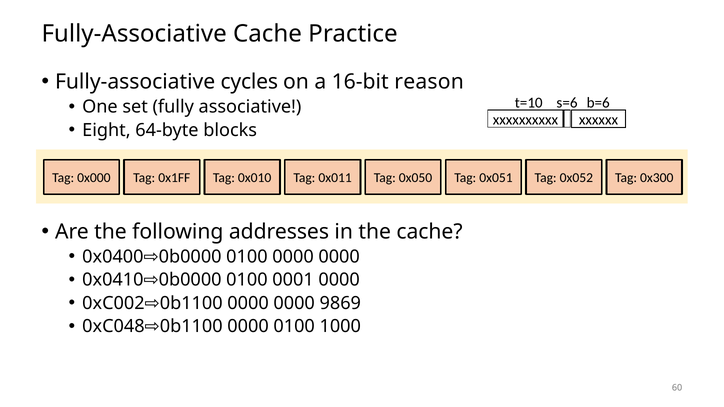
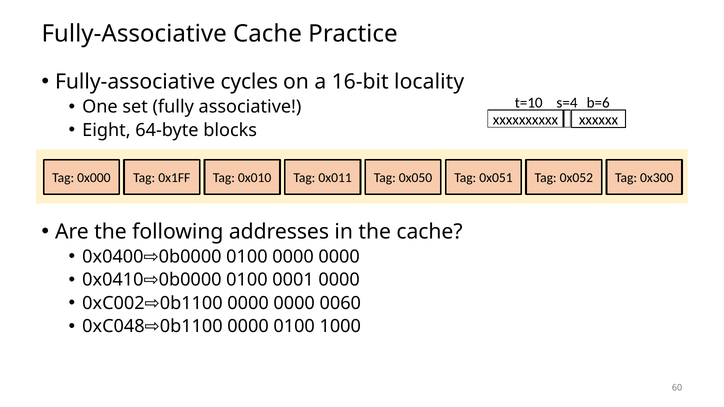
reason: reason -> locality (429, 82)
s=6: s=6 -> s=4 (567, 103)
9869: 9869 -> 0060 (340, 303)
